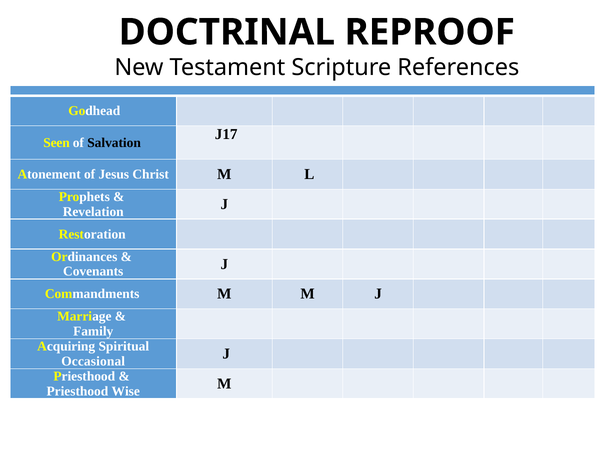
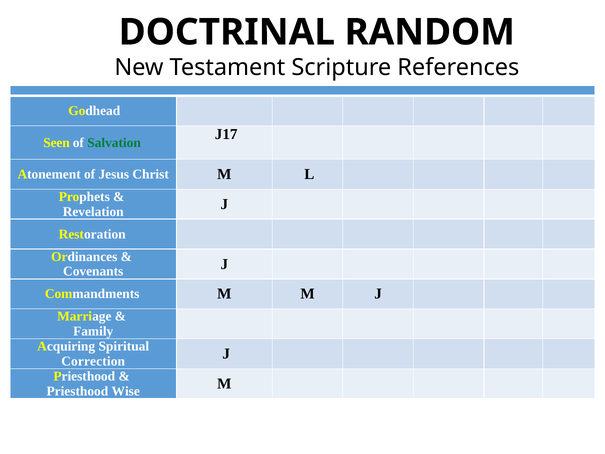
REPROOF: REPROOF -> RANDOM (430, 32)
Salvation colour: black -> green (114, 143)
Occasional: Occasional -> Correction (93, 361)
